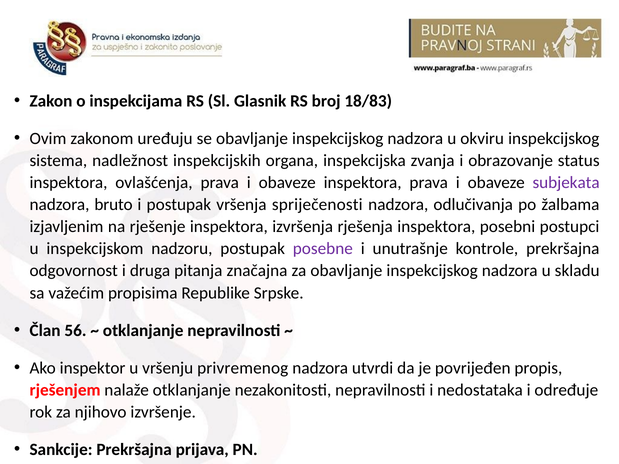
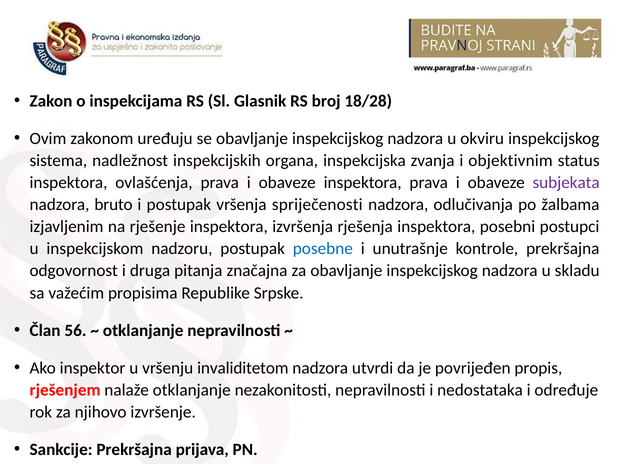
18/83: 18/83 -> 18/28 (368, 101)
obrazovanje: obrazovanje -> objektivnim (511, 161)
posebne colour: purple -> blue (323, 249)
privremenog: privremenog -> invaliditetom (243, 368)
